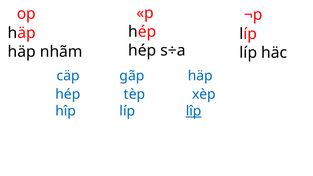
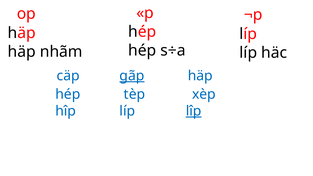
gãp underline: none -> present (132, 76)
